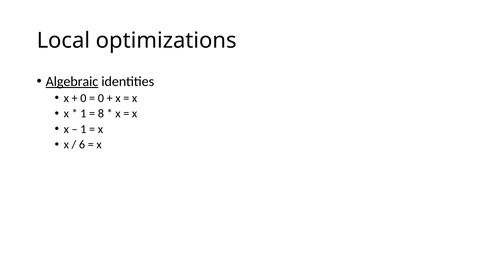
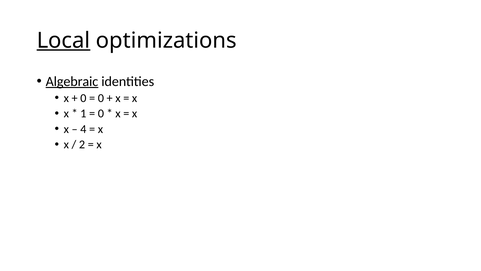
Local underline: none -> present (63, 40)
8: 8 -> 0 (101, 113)
1: 1 -> 4 (83, 129)
6: 6 -> 2 (82, 144)
